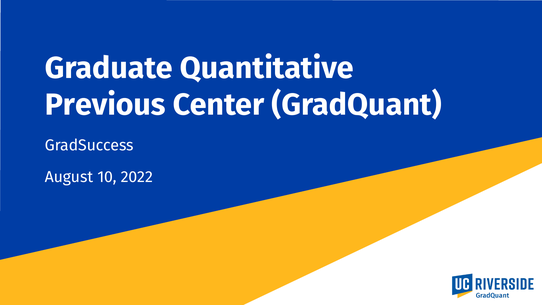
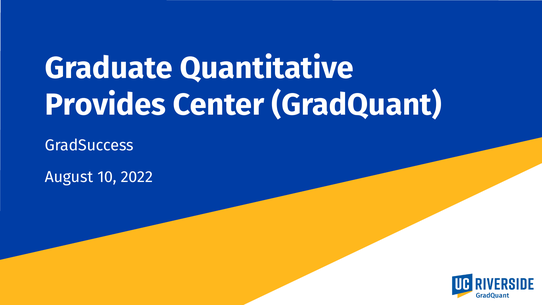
Previous: Previous -> Provides (105, 105)
